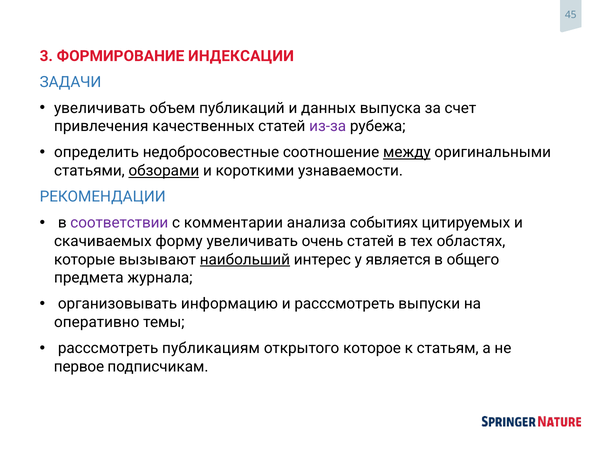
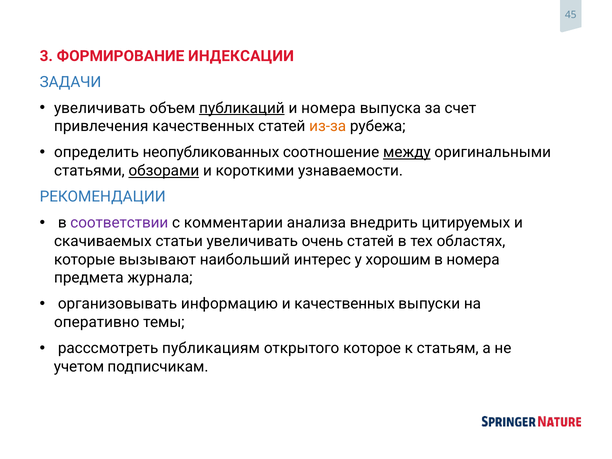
публикаций underline: none -> present (242, 108)
и данных: данных -> номера (328, 108)
из-за colour: purple -> orange (328, 126)
недобросовестные: недобросовестные -> неопубликованных (211, 152)
событиях: событиях -> внедрить (384, 223)
форму: форму -> статьи (179, 241)
наибольший underline: present -> none (245, 260)
является: является -> хорошим (398, 260)
в общего: общего -> номера (473, 260)
и расссмотреть: расссмотреть -> качественных (345, 304)
первое: первое -> учетом (79, 367)
